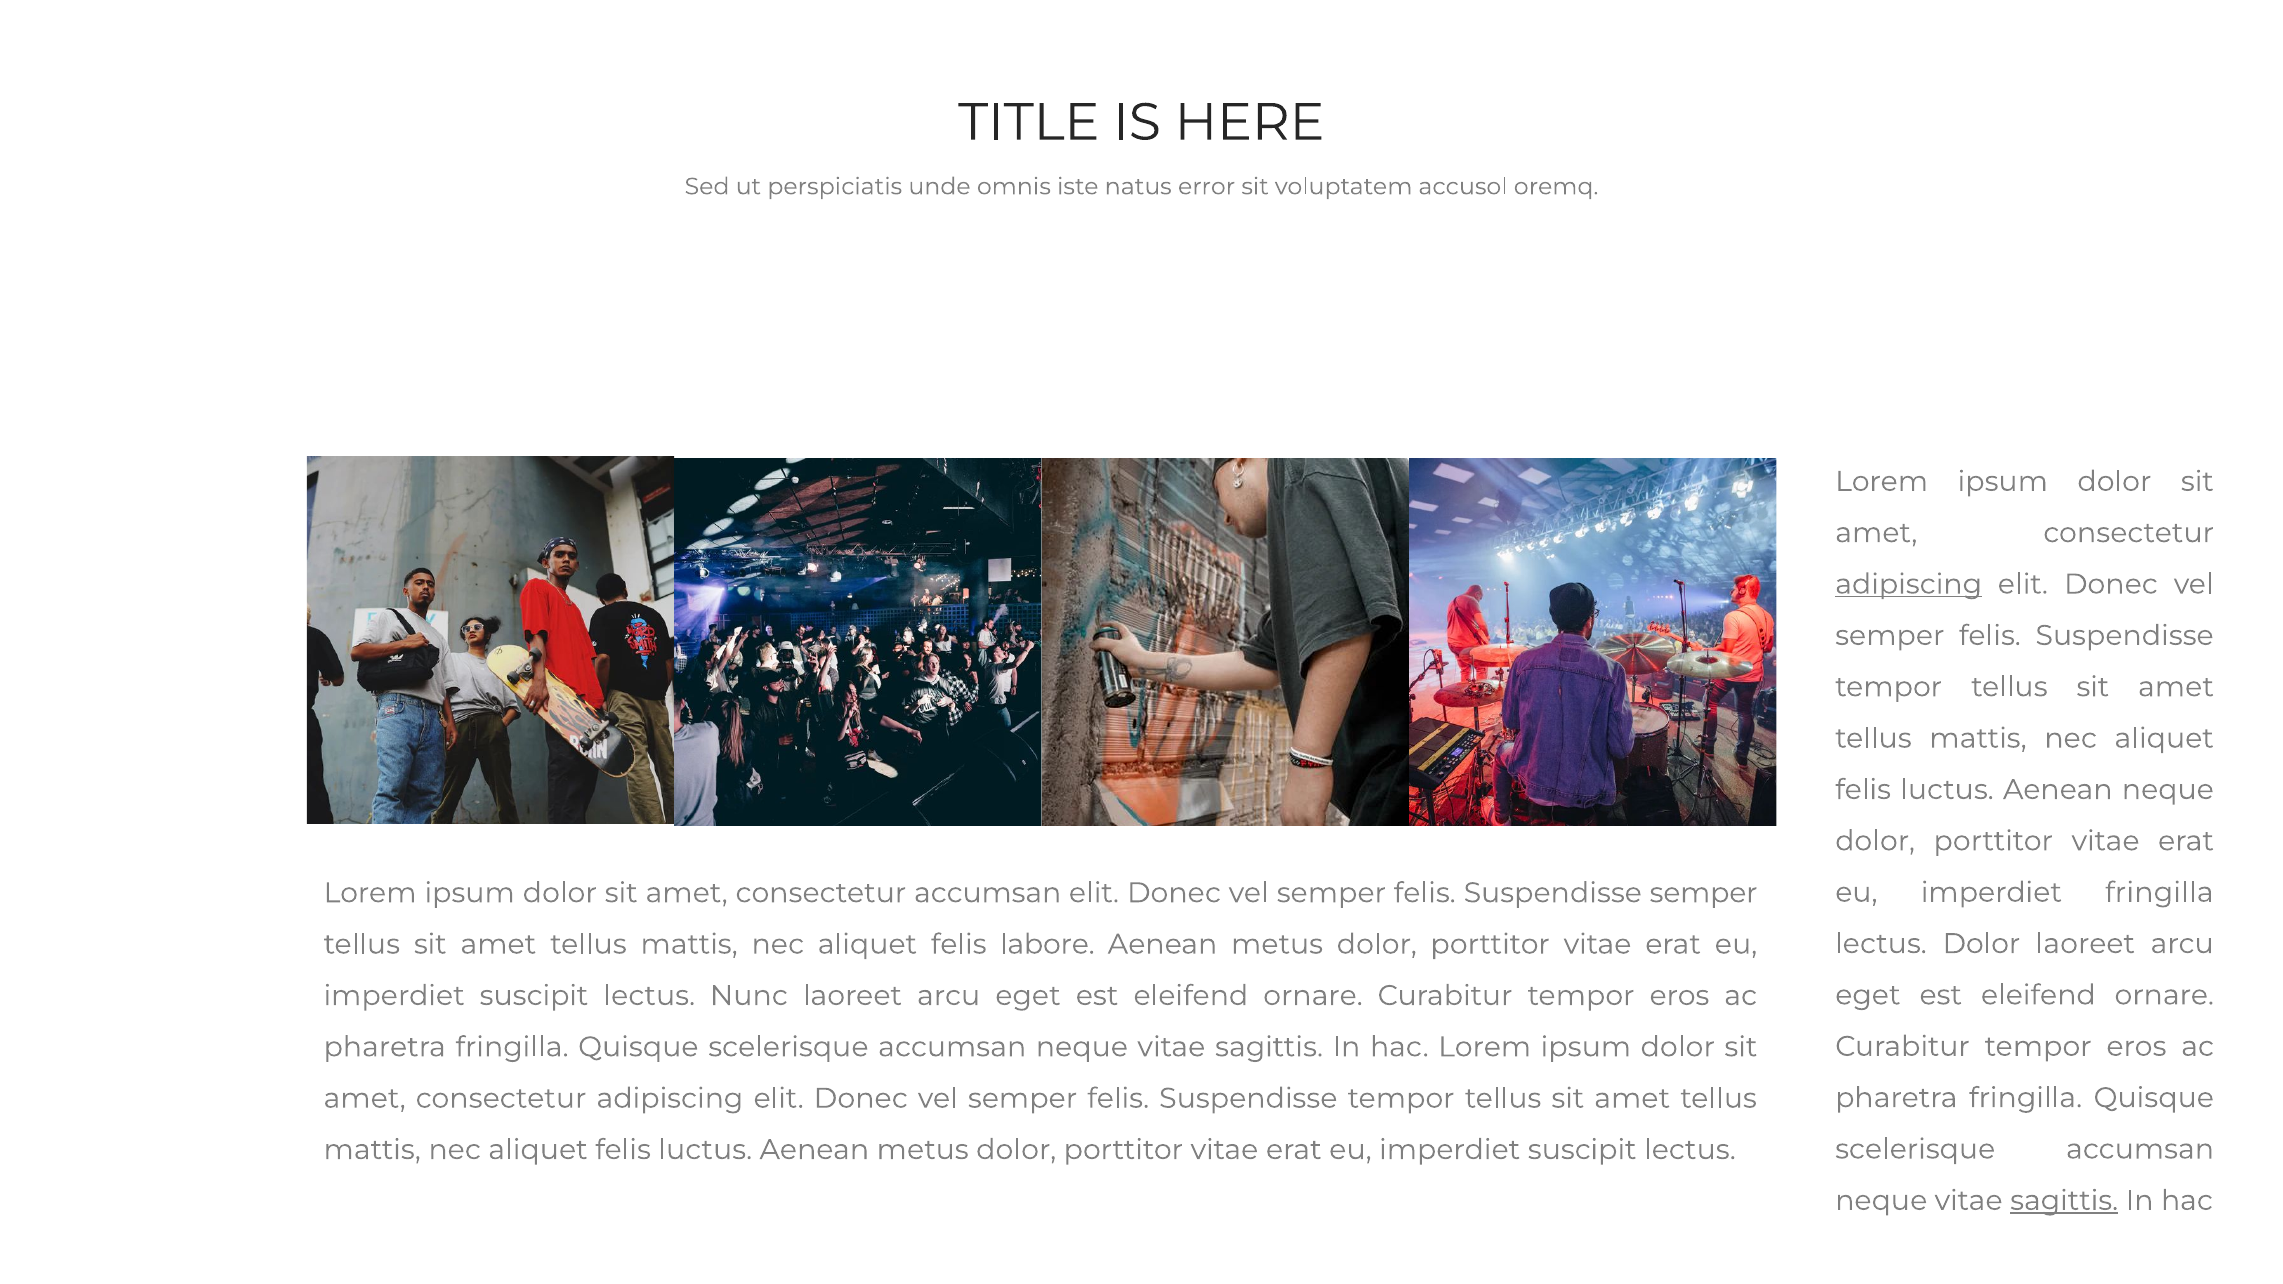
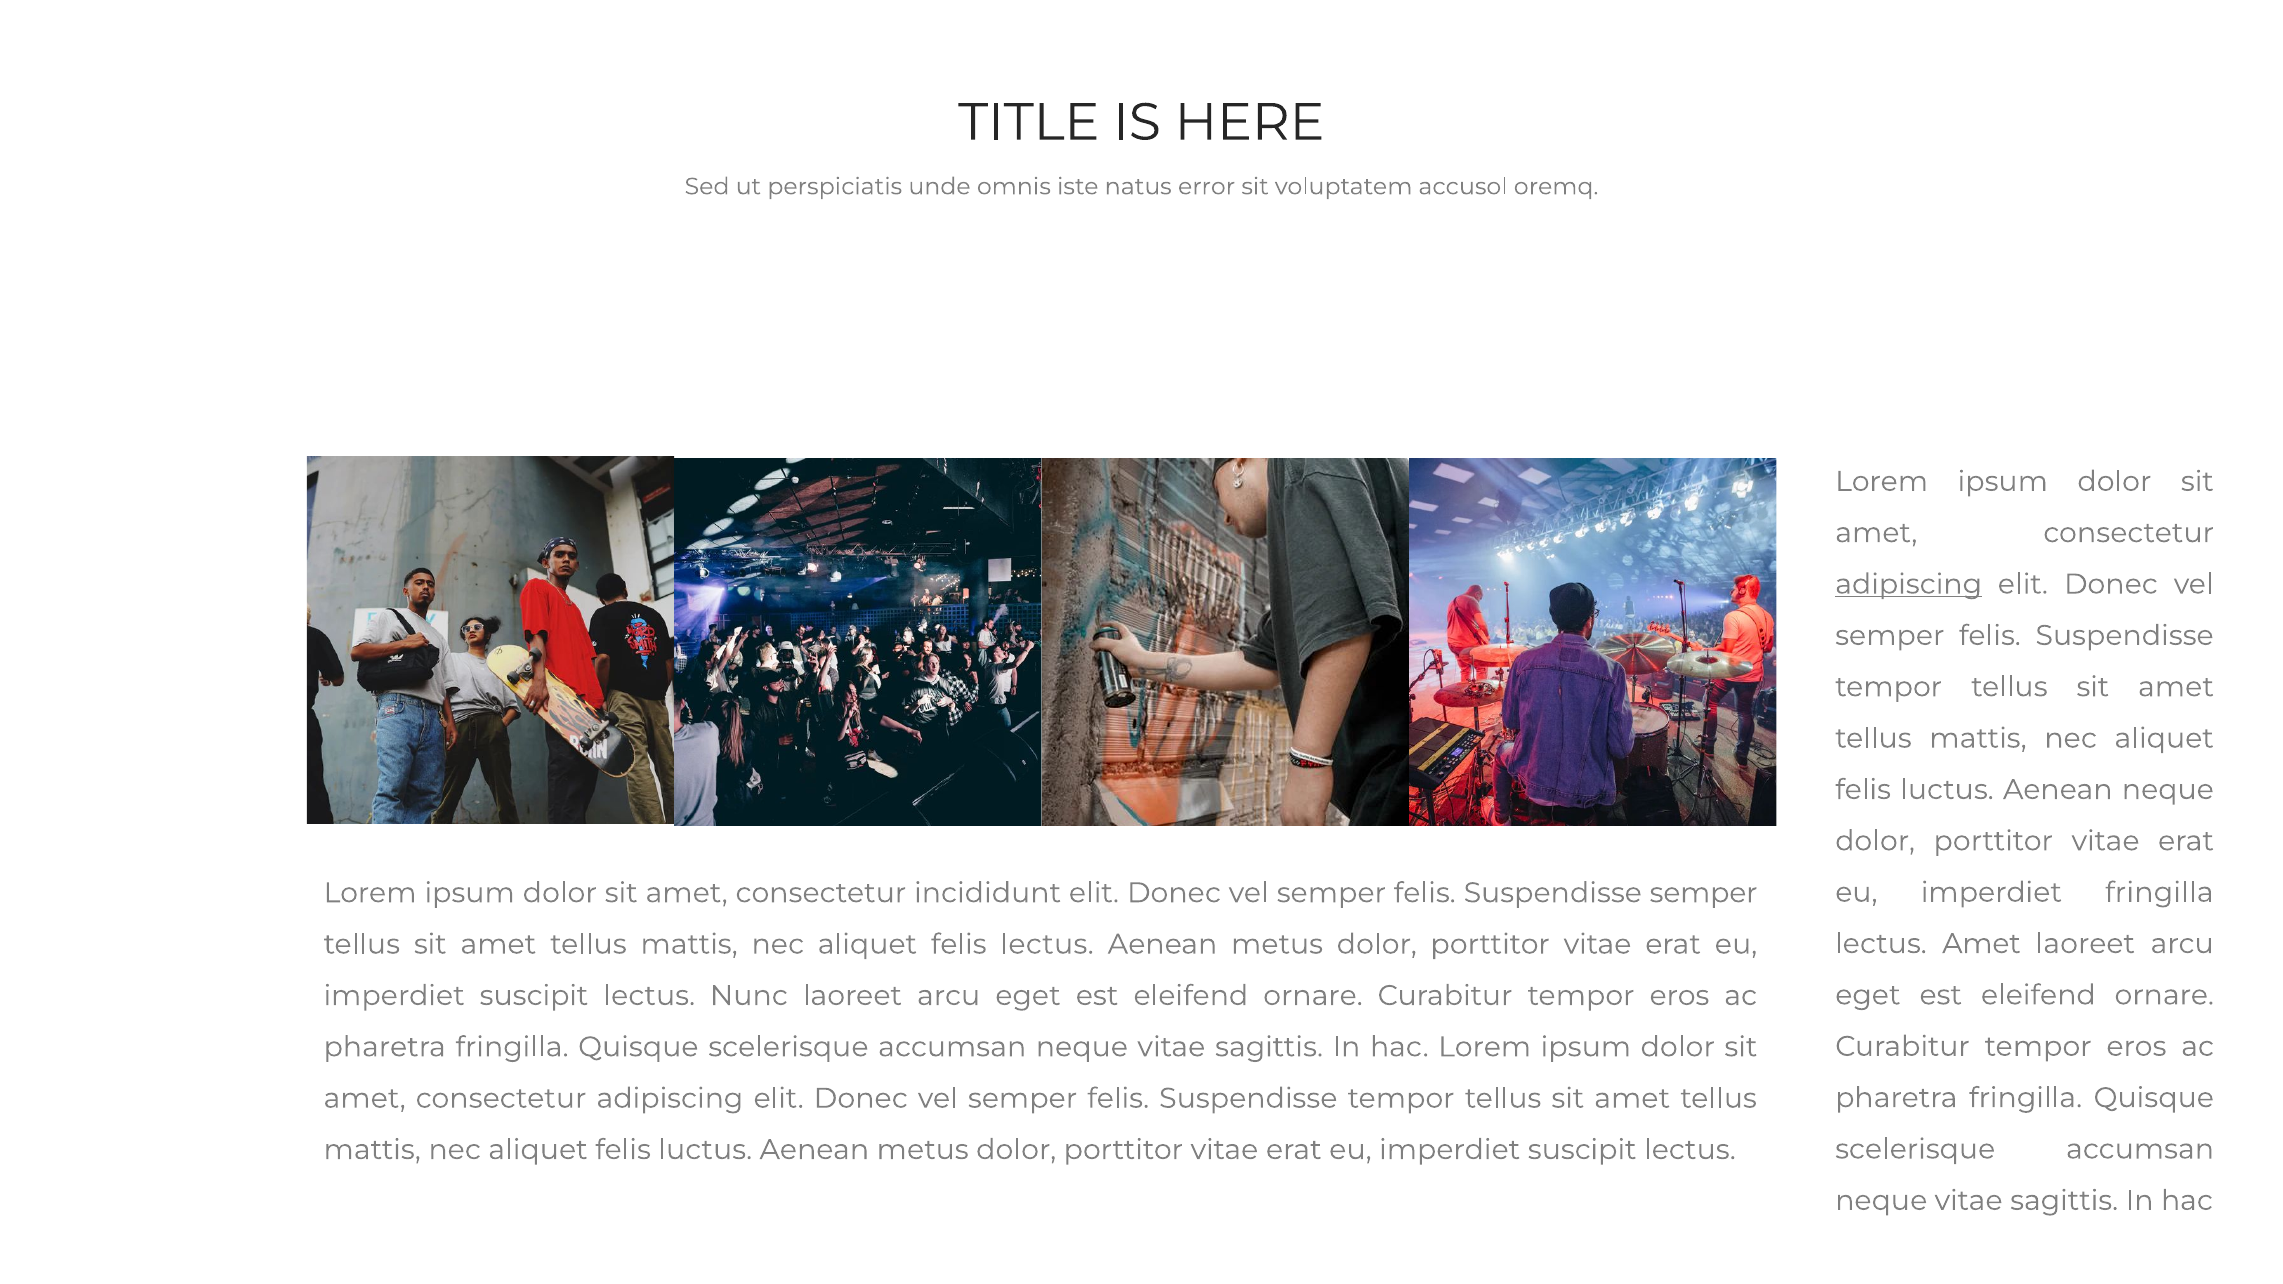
consectetur accumsan: accumsan -> incididunt (988, 893)
lectus Dolor: Dolor -> Amet (1981, 944)
felis labore: labore -> lectus (1047, 944)
sagittis underline: present -> none (2064, 1201)
